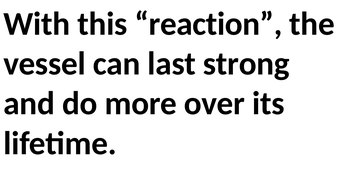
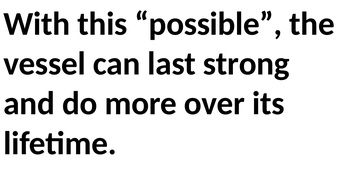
reaction: reaction -> possible (208, 24)
